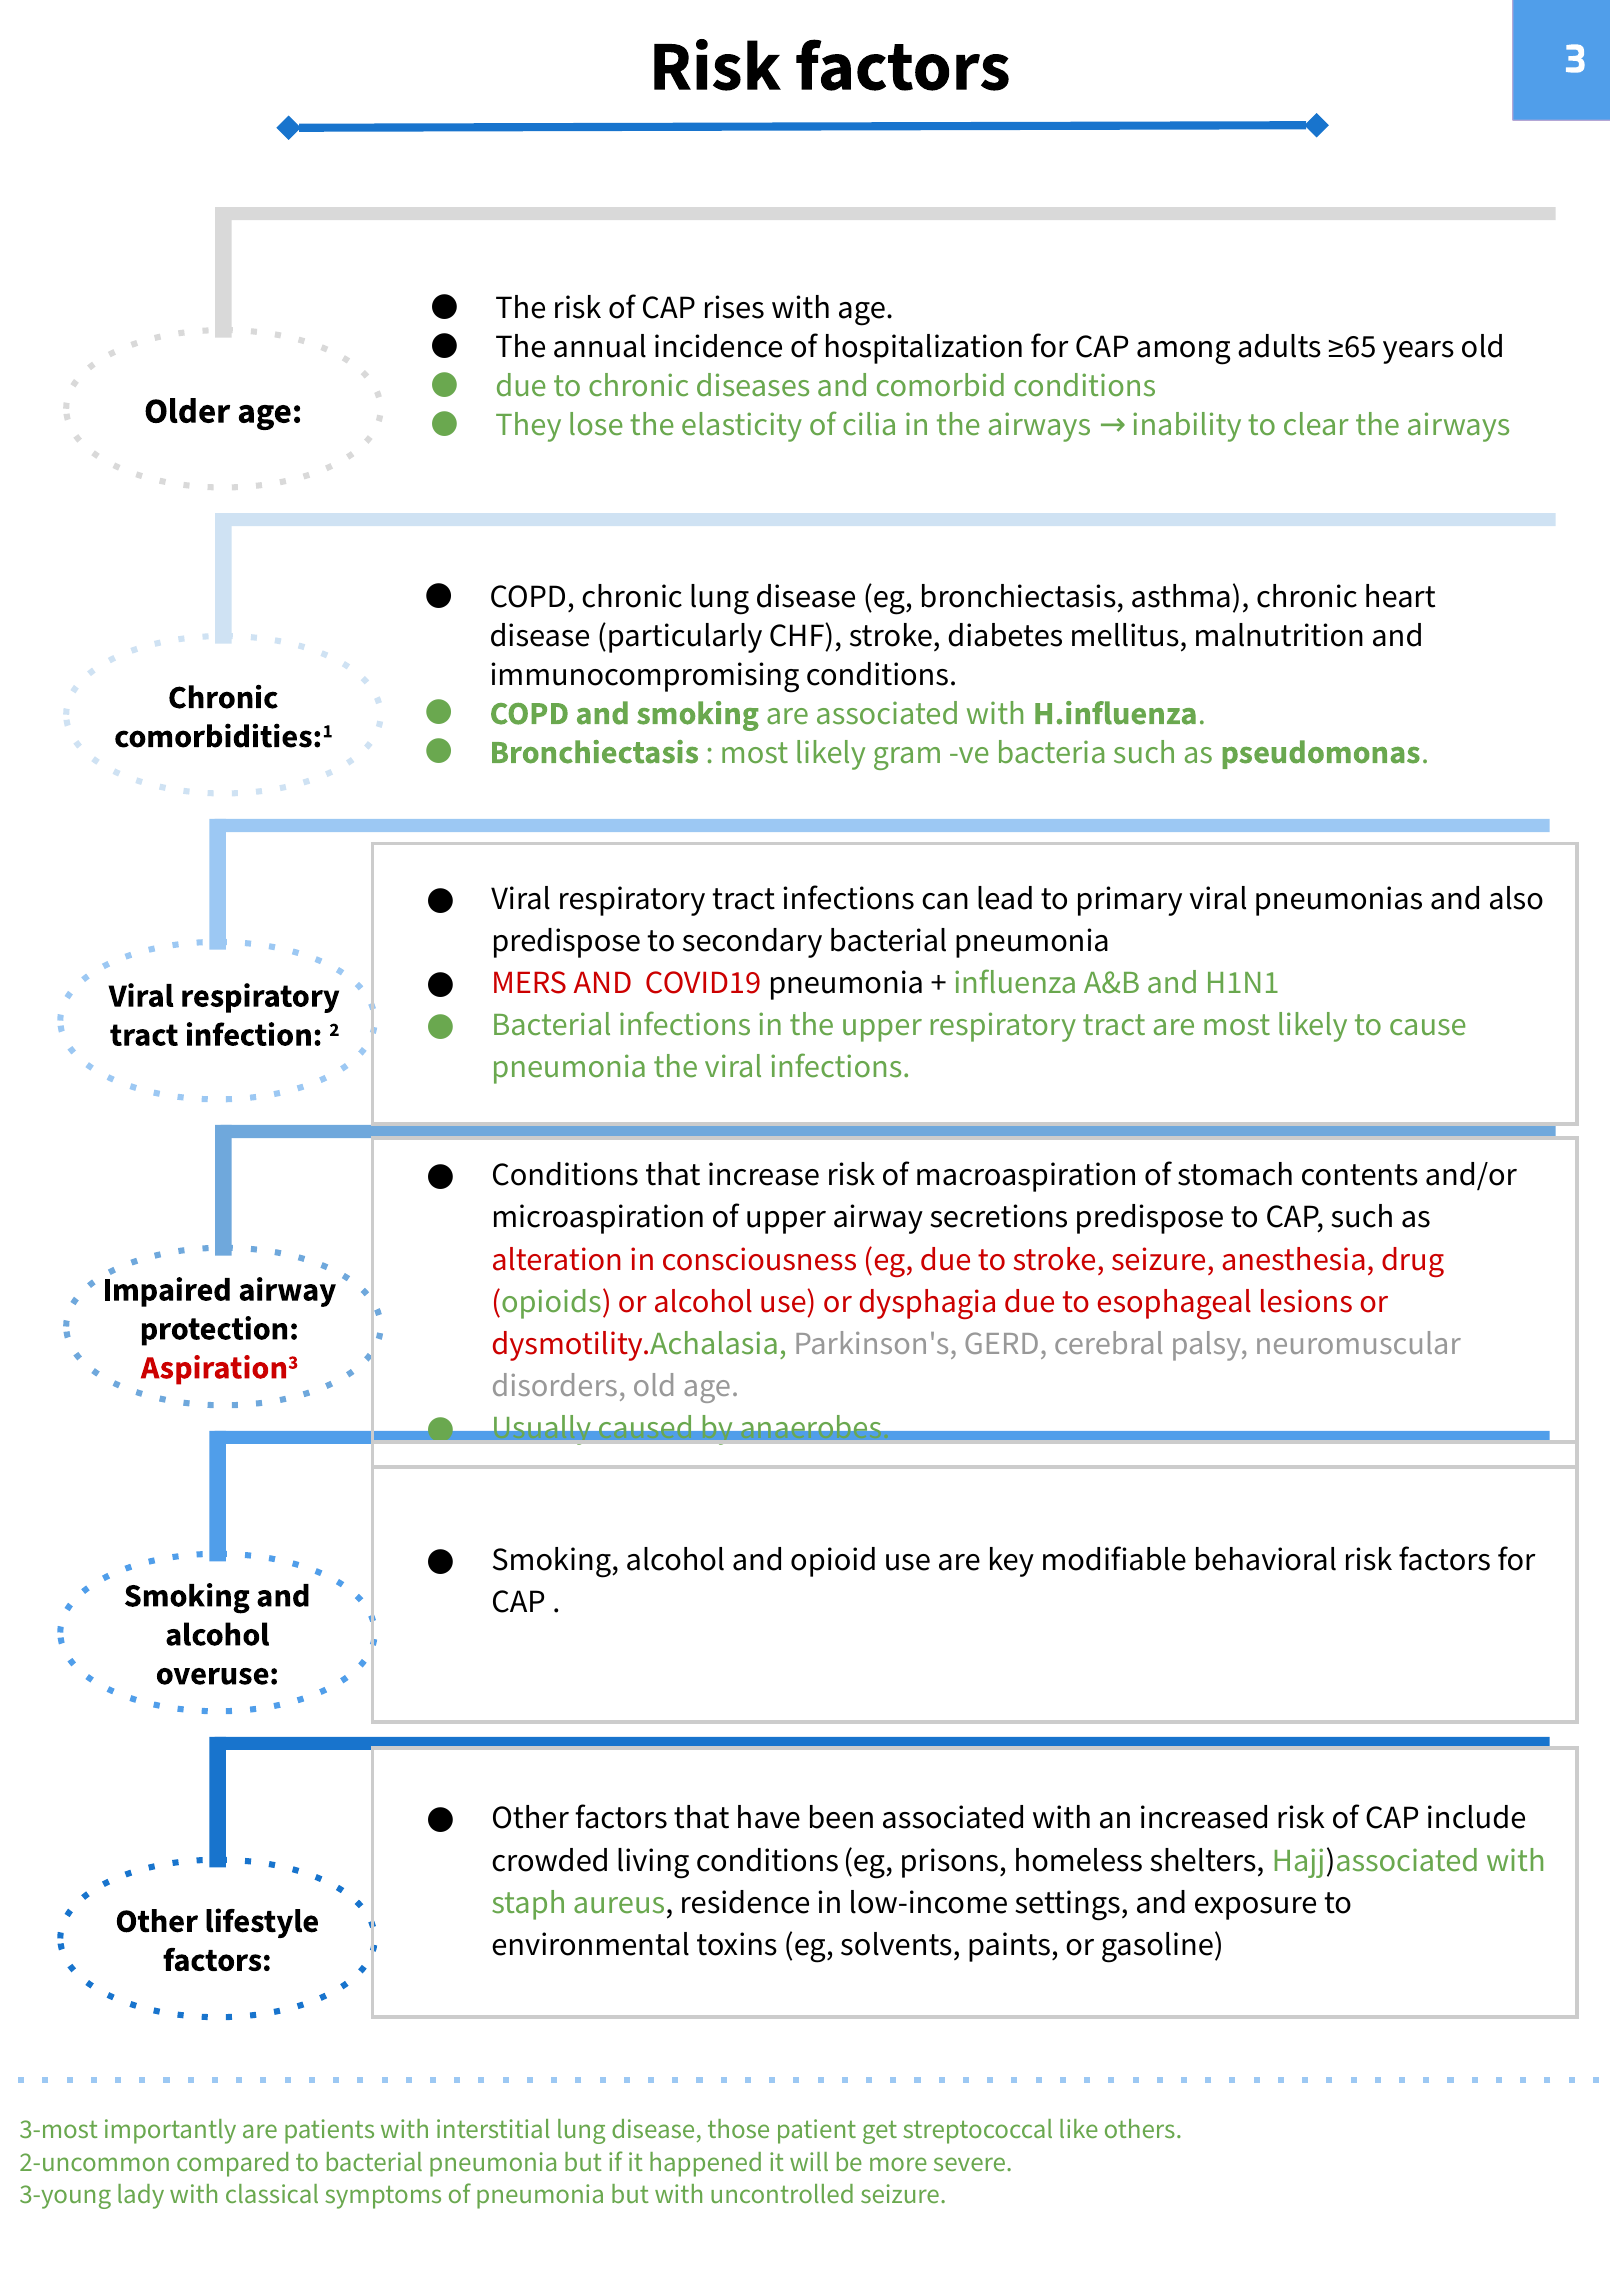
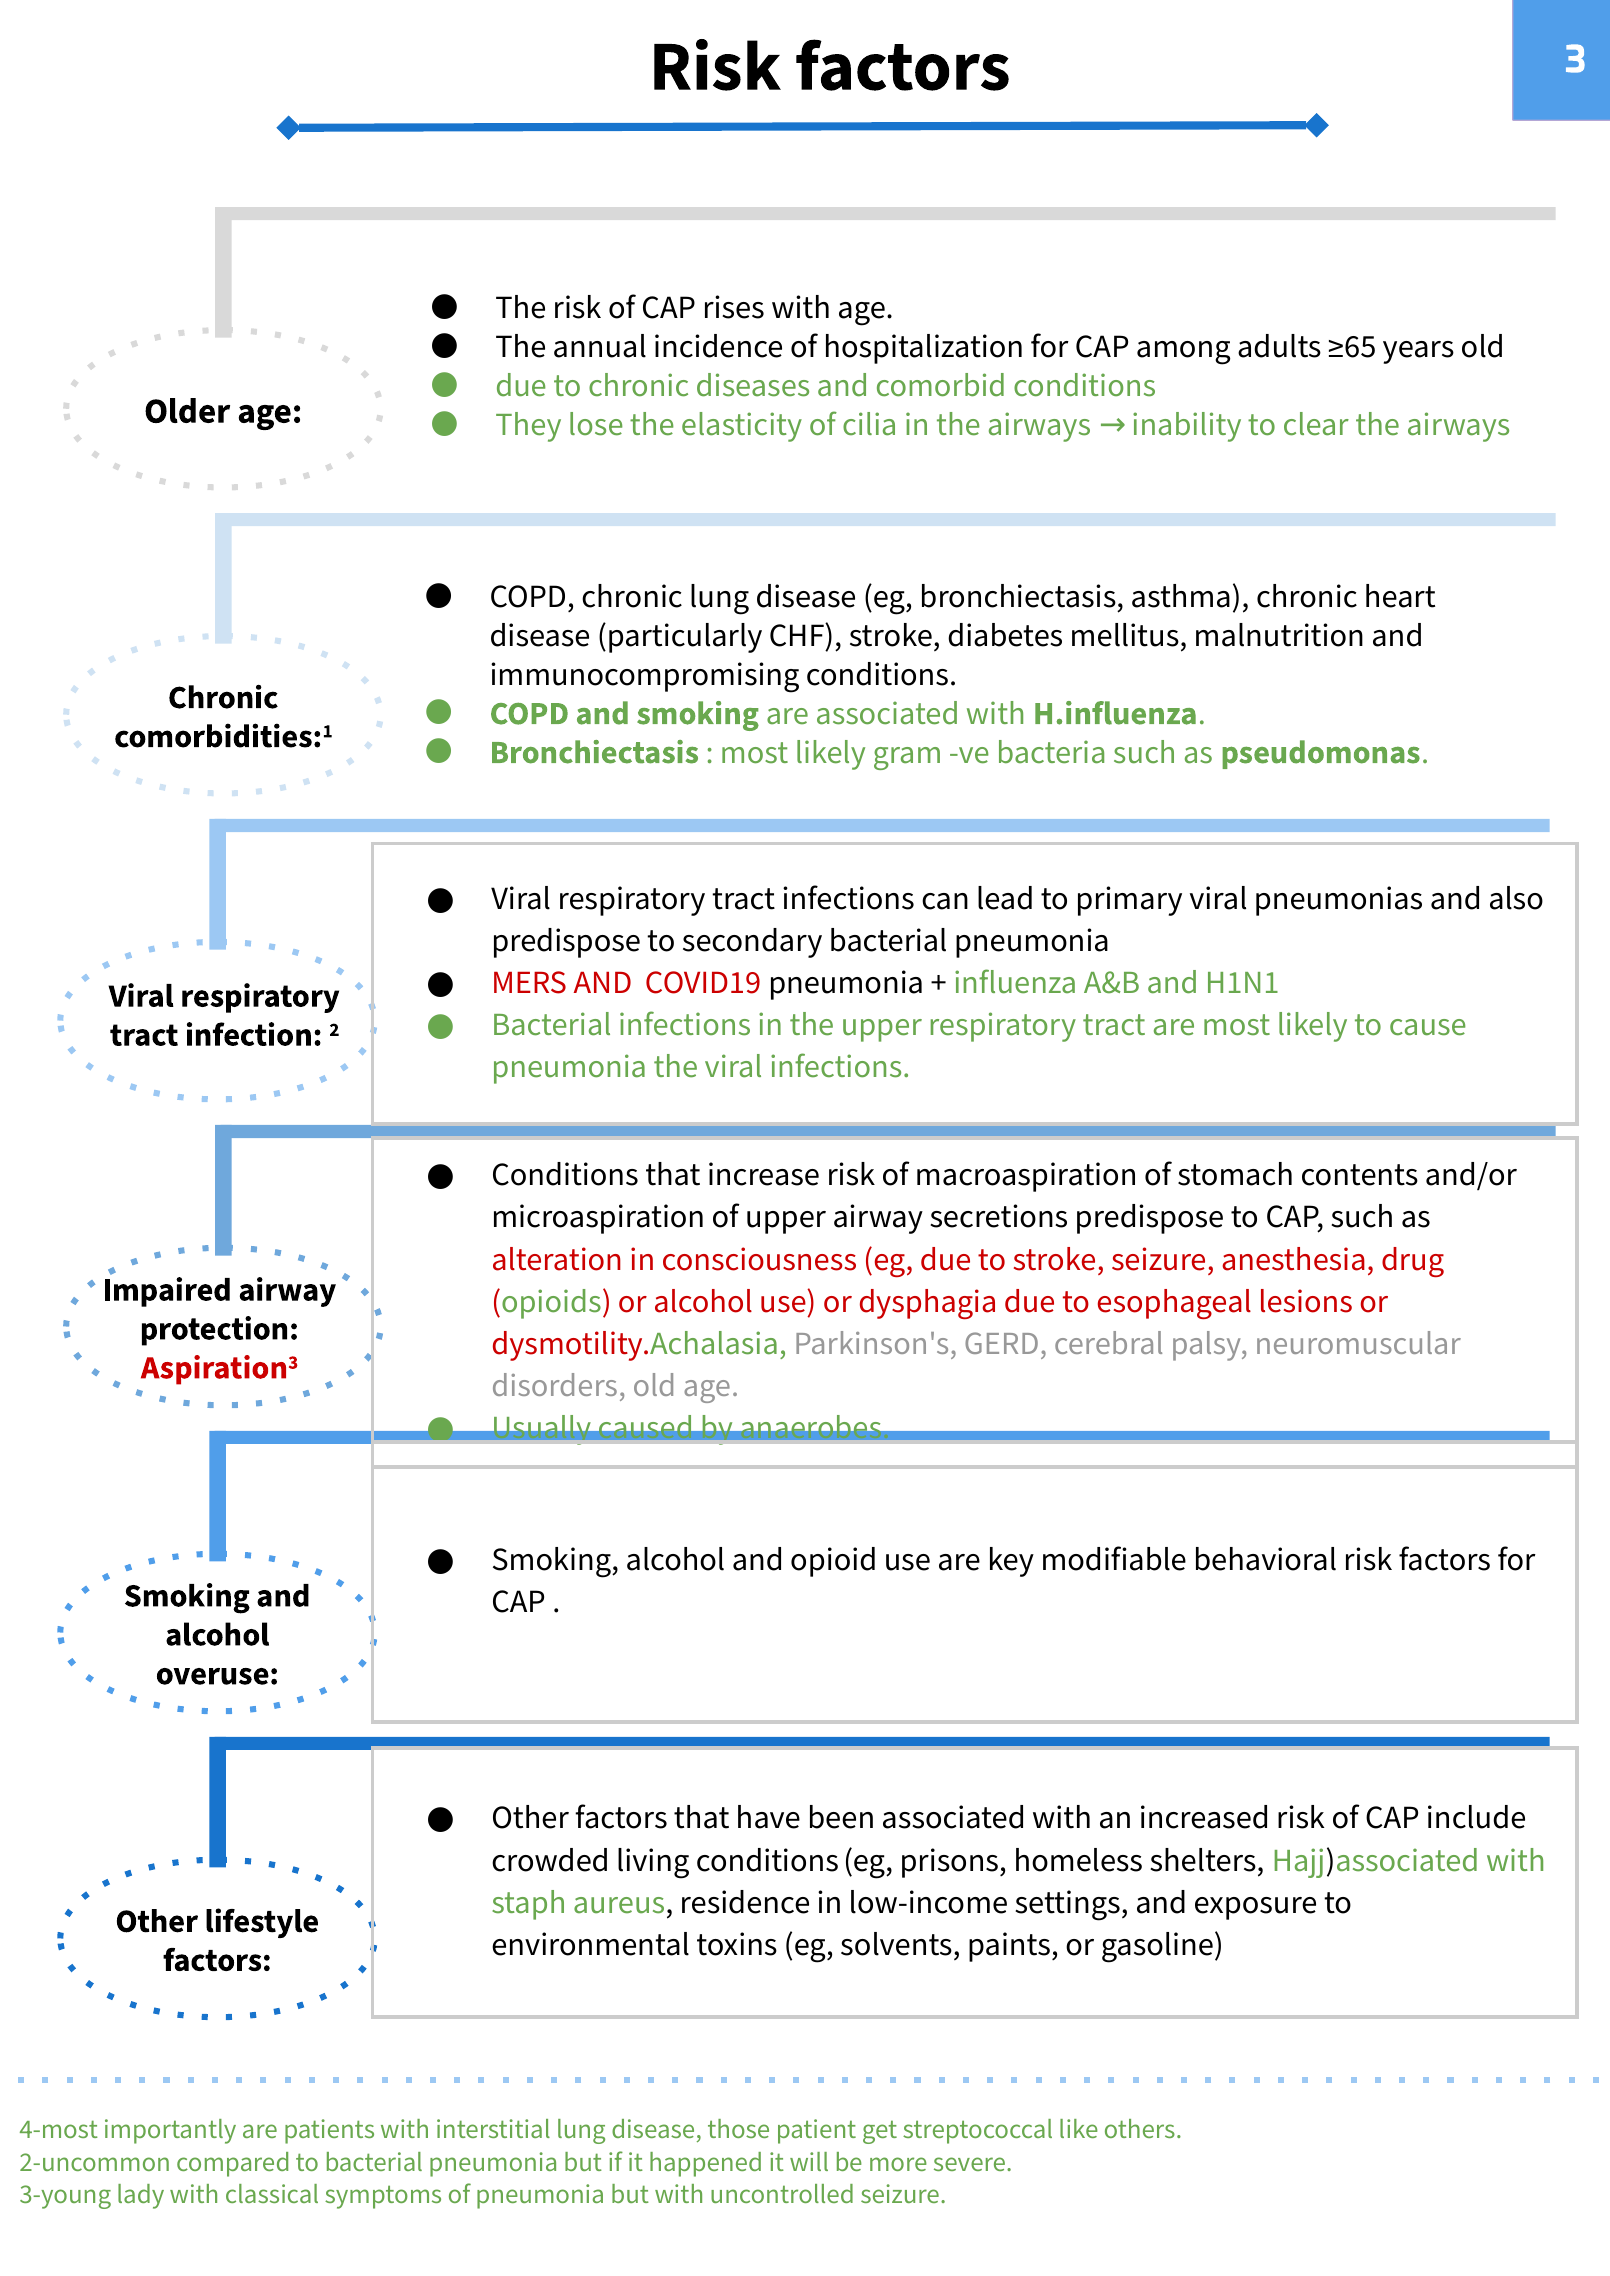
3-most: 3-most -> 4-most (59, 2131)
